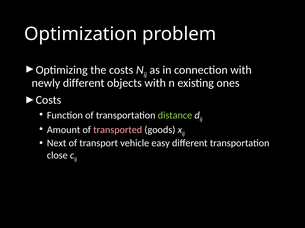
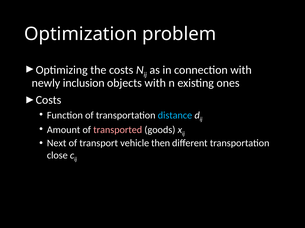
newly different: different -> inclusion (84, 83)
distance colour: light green -> light blue (175, 116)
easy: easy -> then (161, 144)
